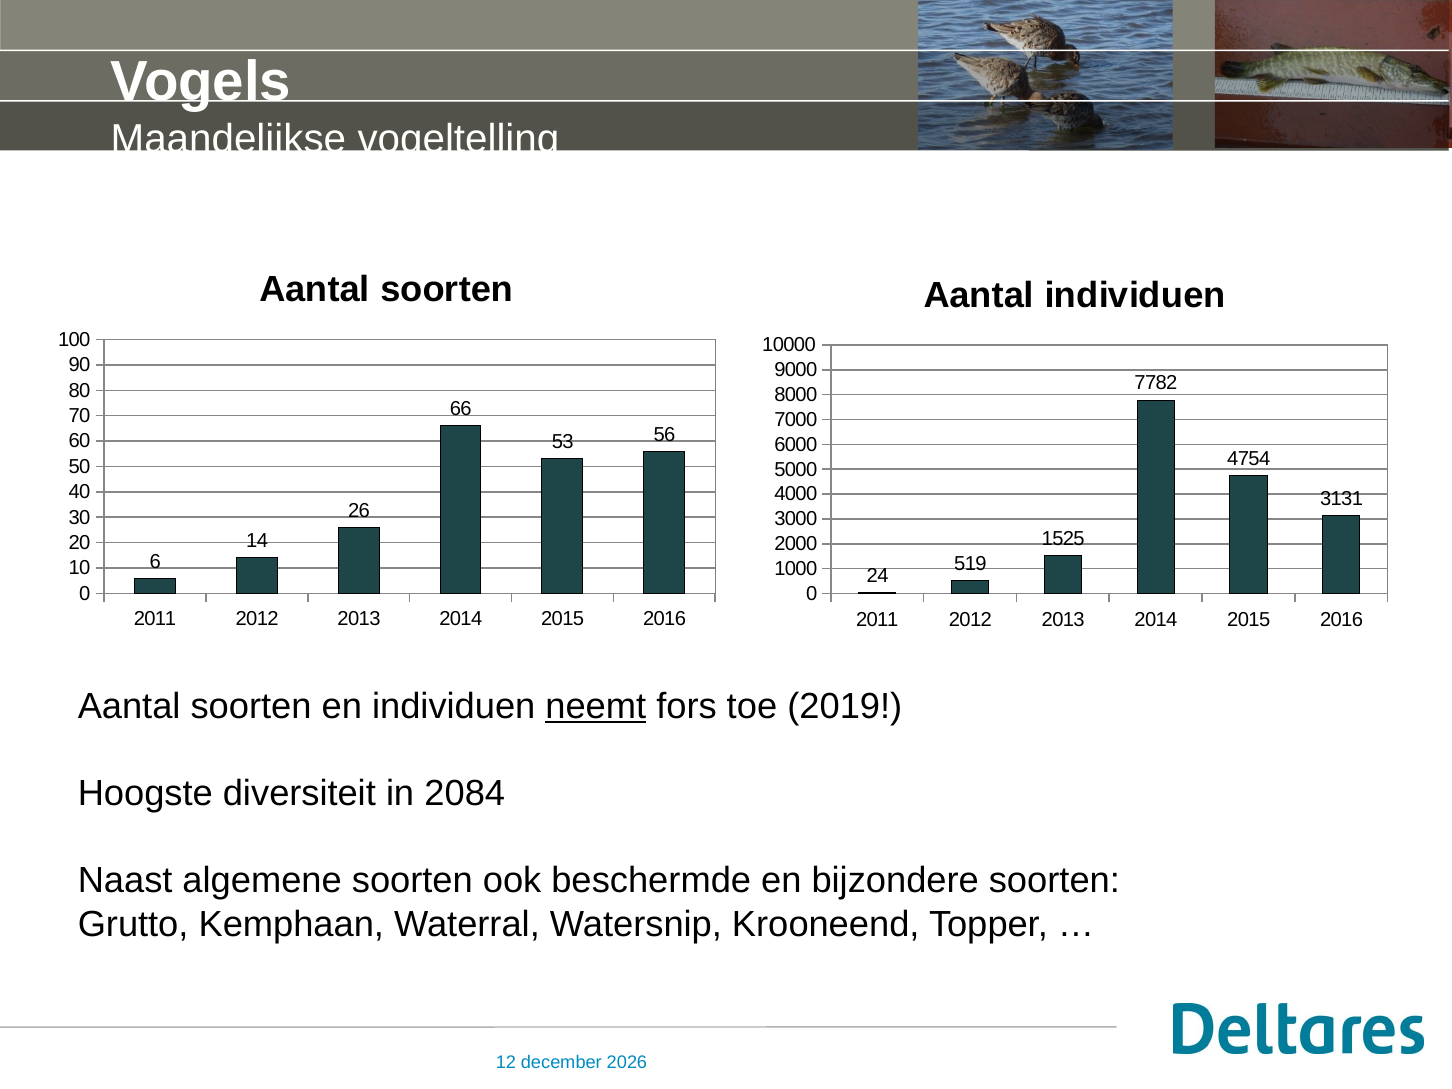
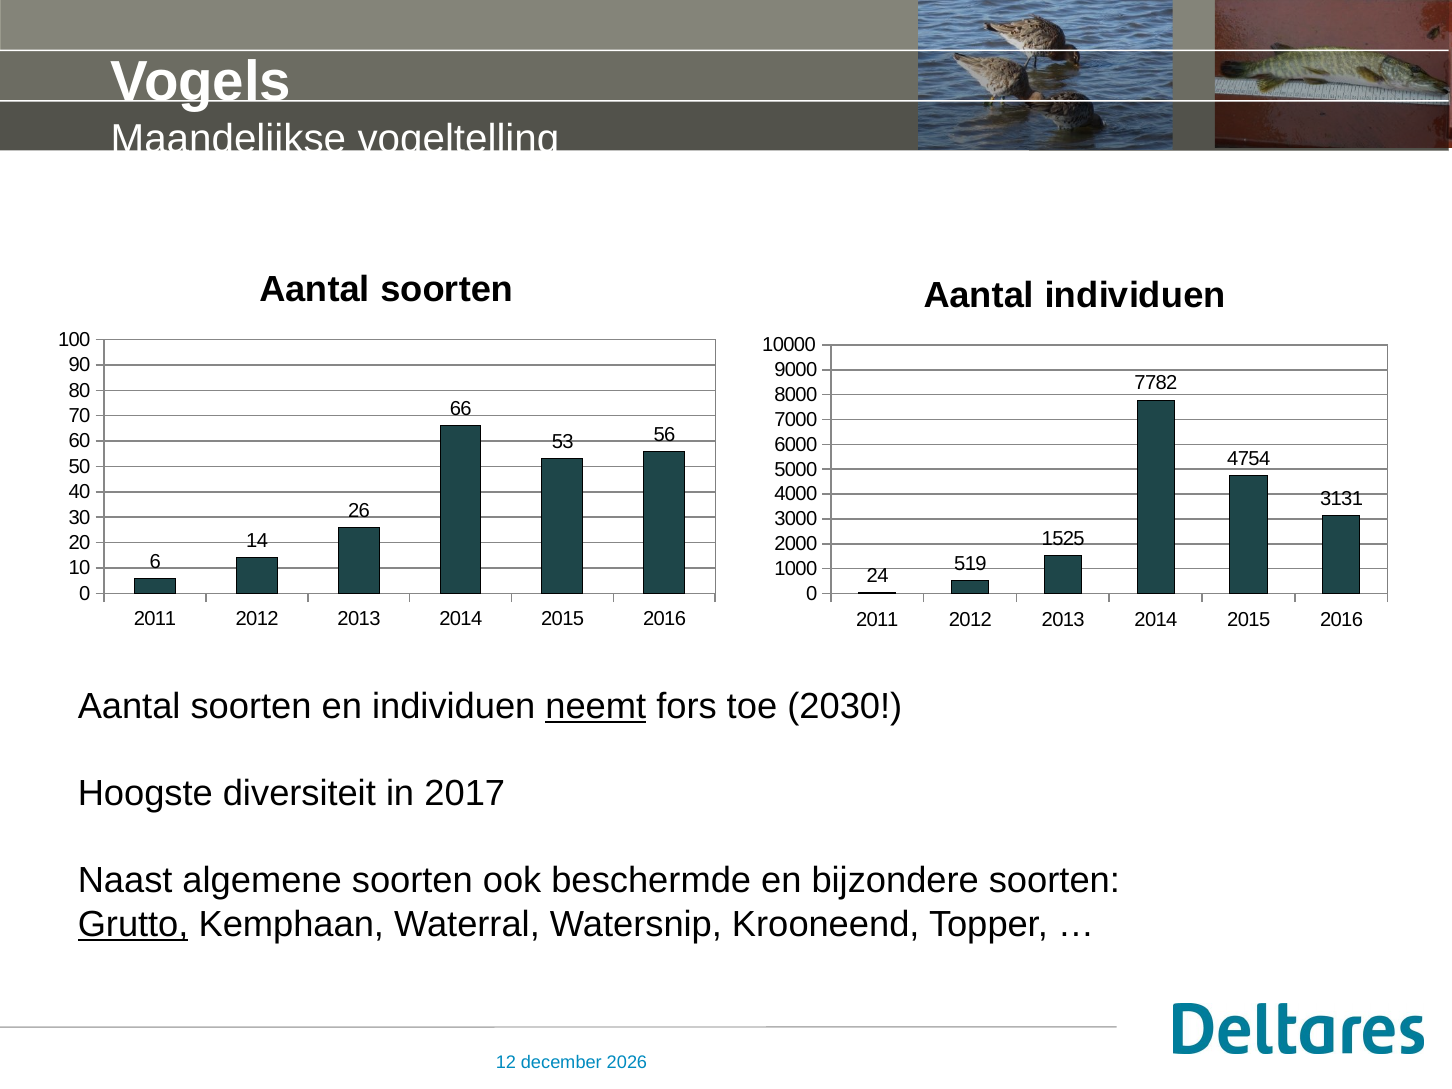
2019: 2019 -> 2030 (845, 706)
2084: 2084 -> 2017 (465, 794)
Grutto underline: none -> present (133, 924)
